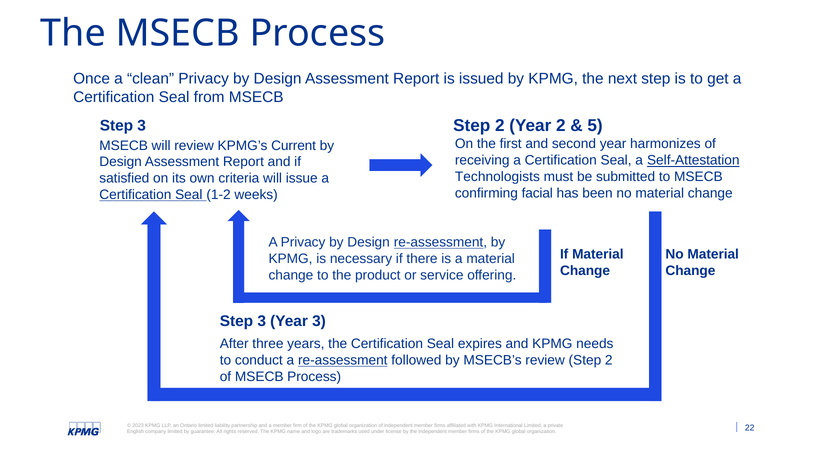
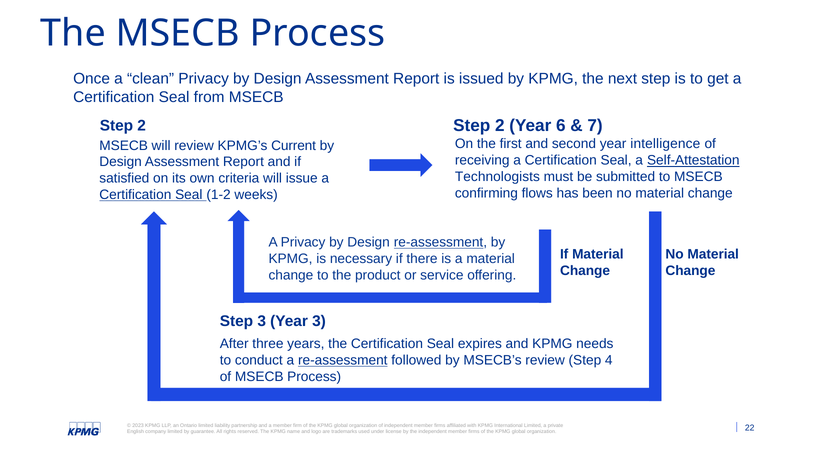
Year 2: 2 -> 6 (561, 126)
5: 5 -> 7 (595, 126)
3: 3 -> 2 (142, 126)
harmonizes: harmonizes -> intelligence (665, 144)
facial: facial -> flows (537, 193)
review Step 2: 2 -> 4 (609, 361)
